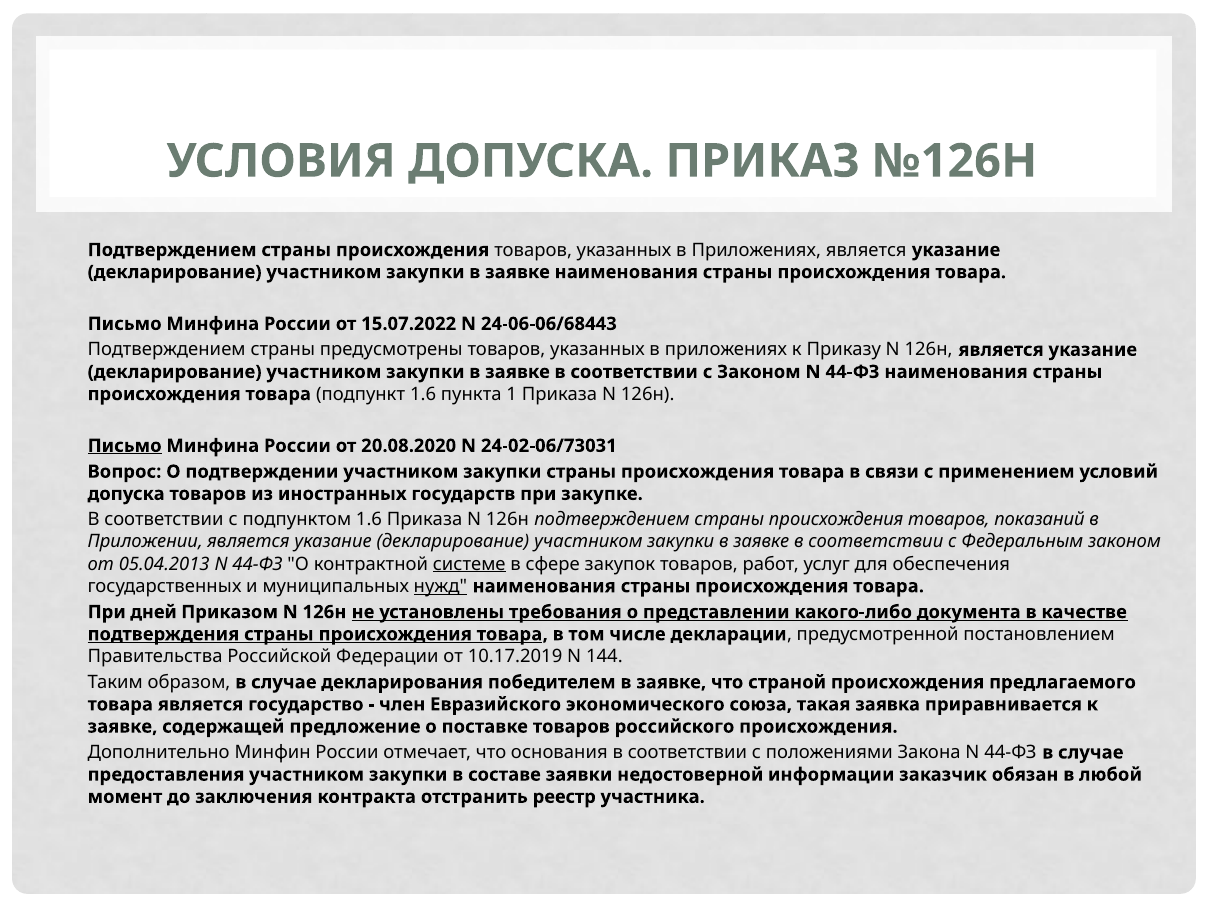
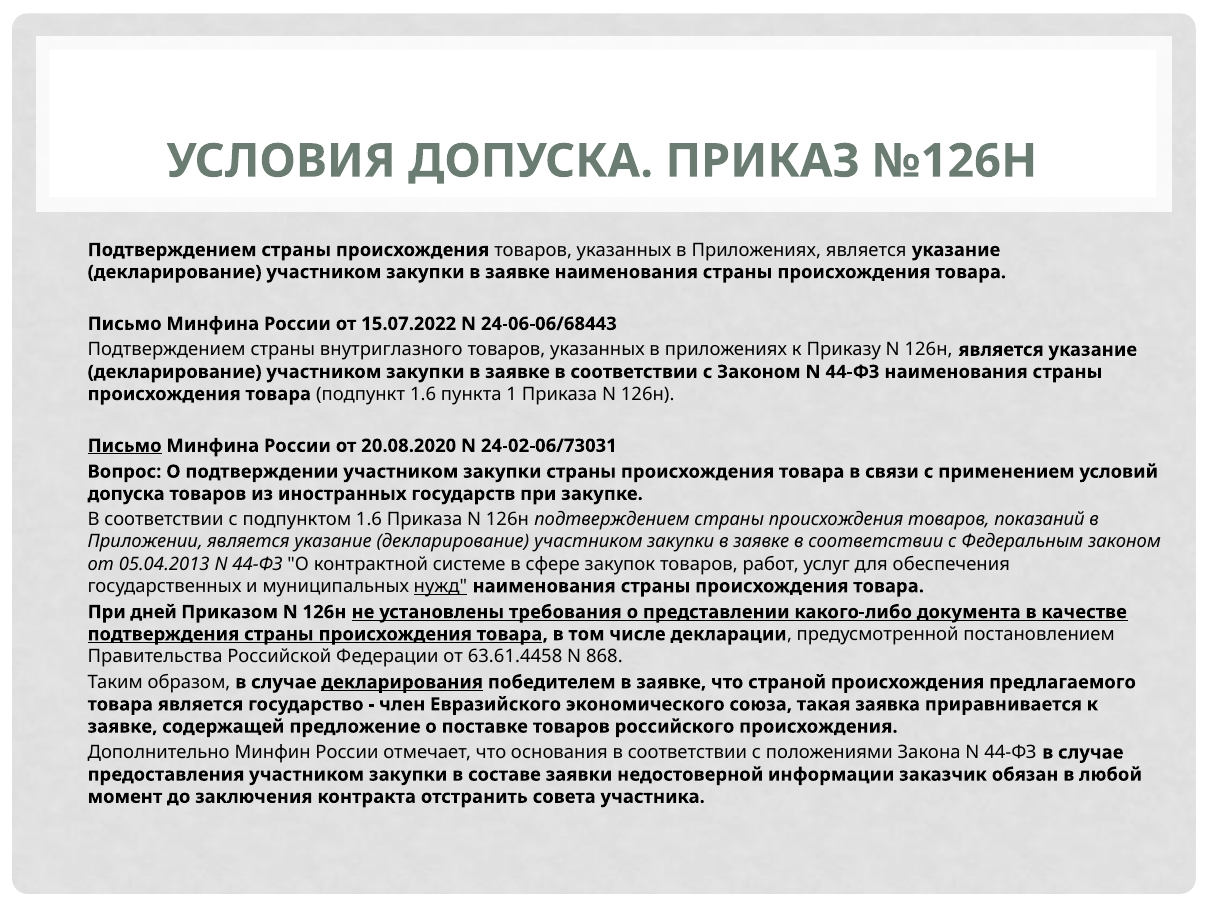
предусмотрены: предусмотрены -> внутриглазного (391, 350)
системе underline: present -> none (469, 564)
10.17.2019: 10.17.2019 -> 63.61.4458 (515, 656)
144: 144 -> 868 (604, 656)
декларирования underline: none -> present (402, 682)
реестр: реестр -> совета (564, 797)
